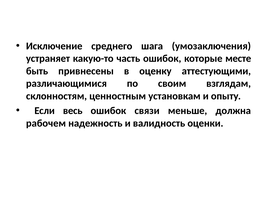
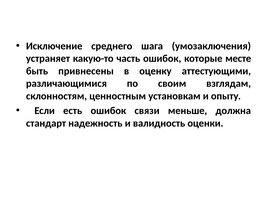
весь: весь -> есть (73, 110)
рабочем: рабочем -> стандарт (46, 123)
